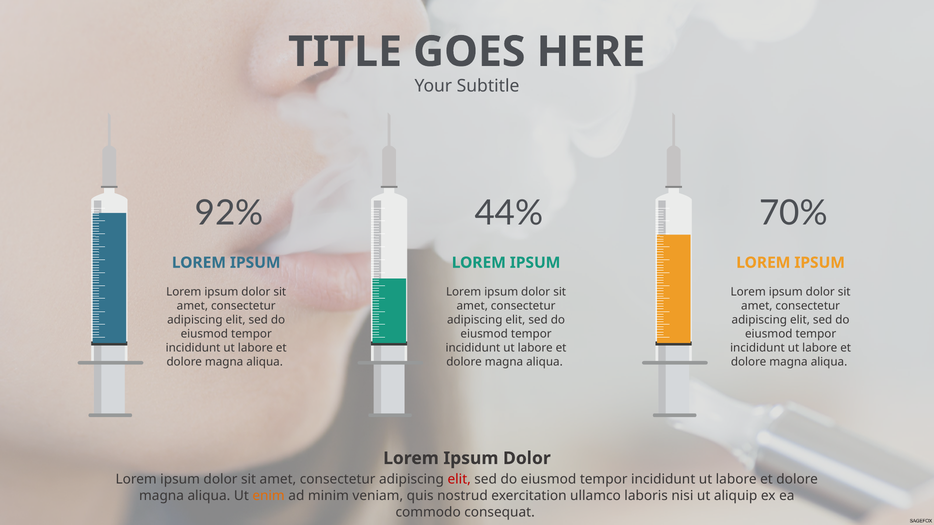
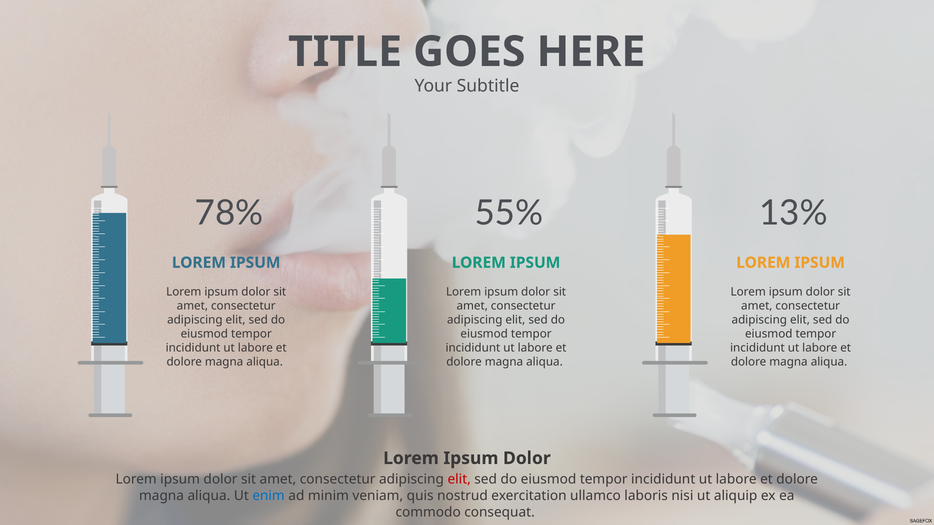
92%: 92% -> 78% (229, 213)
44%: 44% -> 55% (509, 213)
70%: 70% -> 13% (794, 213)
enim colour: orange -> blue (269, 496)
